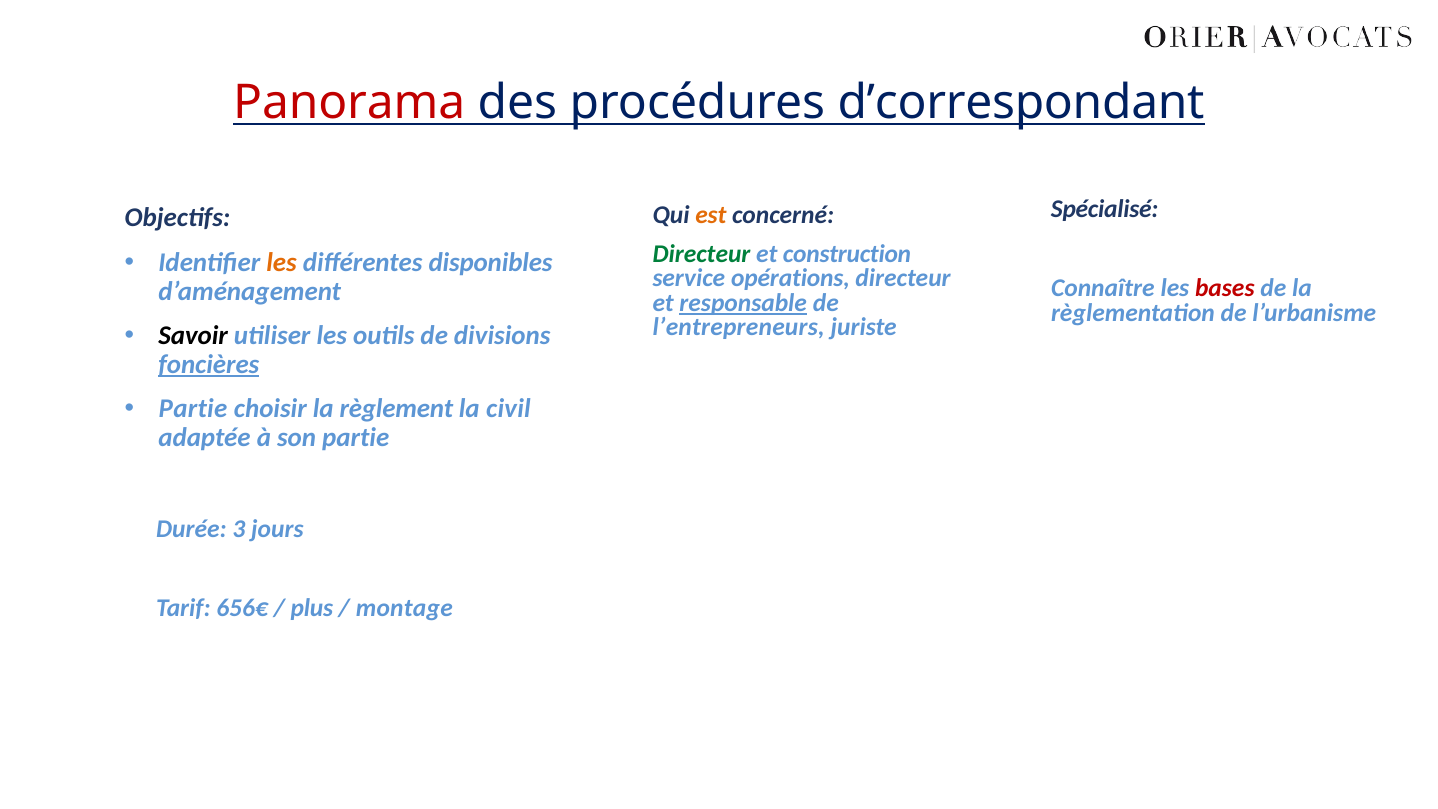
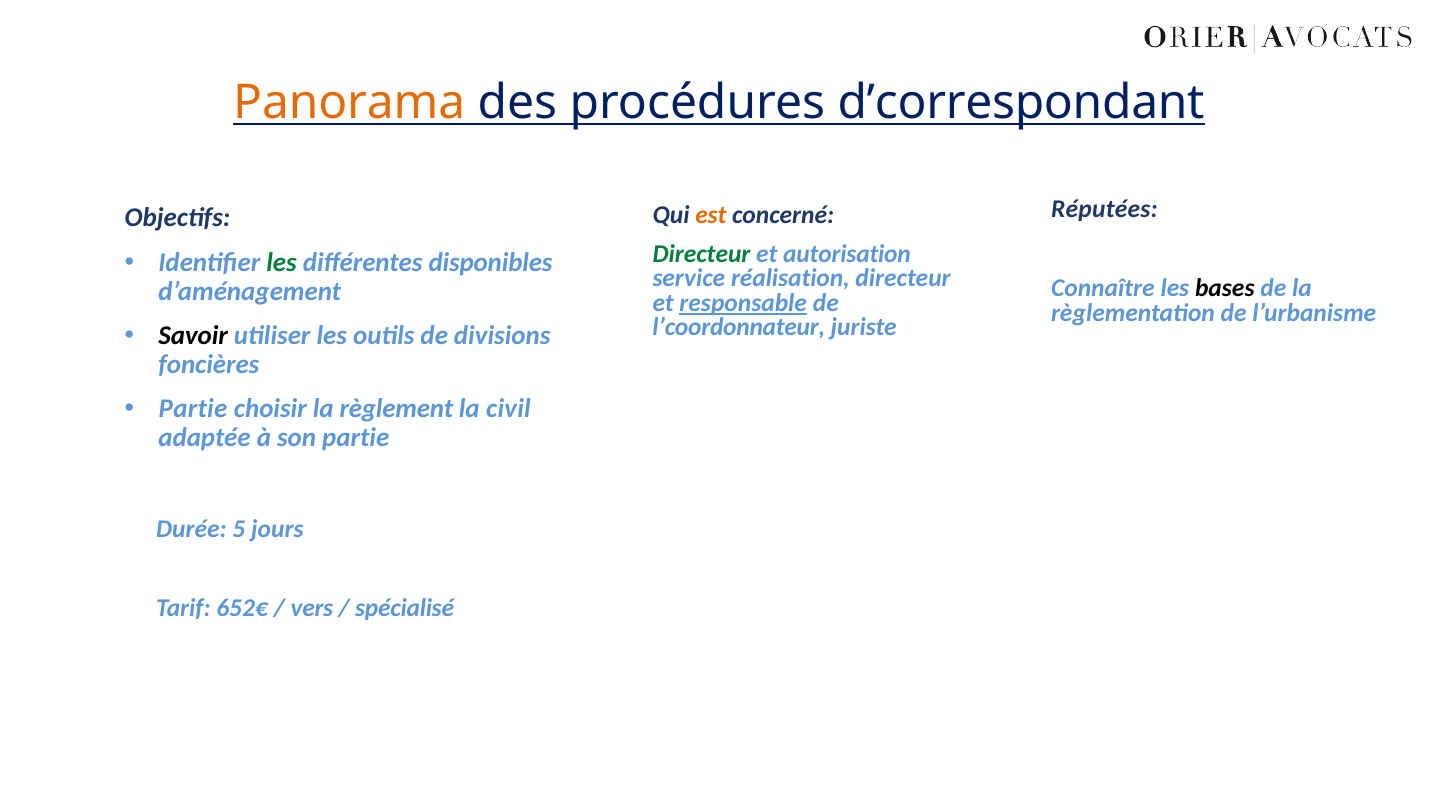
Panorama colour: red -> orange (349, 102)
Spécialisé: Spécialisé -> Réputées (1104, 210)
construction: construction -> autorisation (847, 254)
les colour: orange -> green (282, 262)
opérations: opérations -> réalisation (790, 278)
bases colour: red -> black (1225, 288)
l’entrepreneurs: l’entrepreneurs -> l’coordonnateur (739, 327)
foncières underline: present -> none (209, 364)
3: 3 -> 5 (239, 529)
656€: 656€ -> 652€ (242, 608)
plus: plus -> vers (312, 608)
montage: montage -> spécialisé (405, 608)
